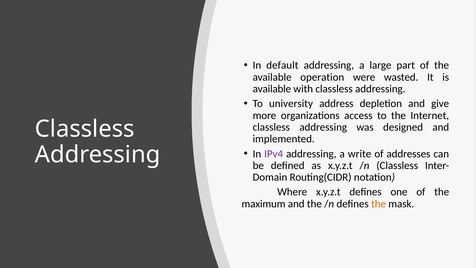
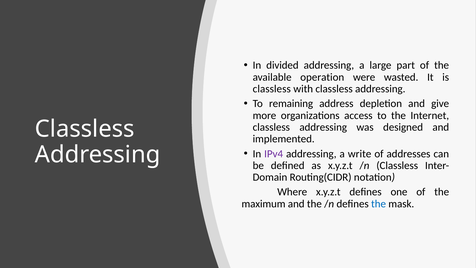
default: default -> divided (282, 65)
available: available -> classless (272, 89)
university: university -> remaining (291, 104)
the colour: orange -> blue (379, 204)
